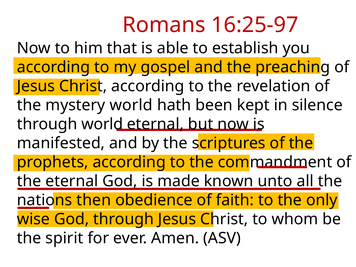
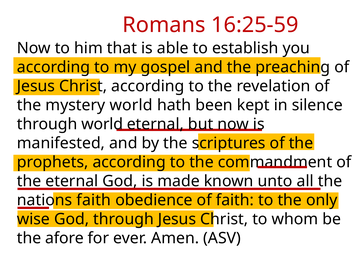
16:25-97: 16:25-97 -> 16:25-59 (255, 25)
then: then -> faith (94, 200)
spirit: spirit -> afore (65, 238)
